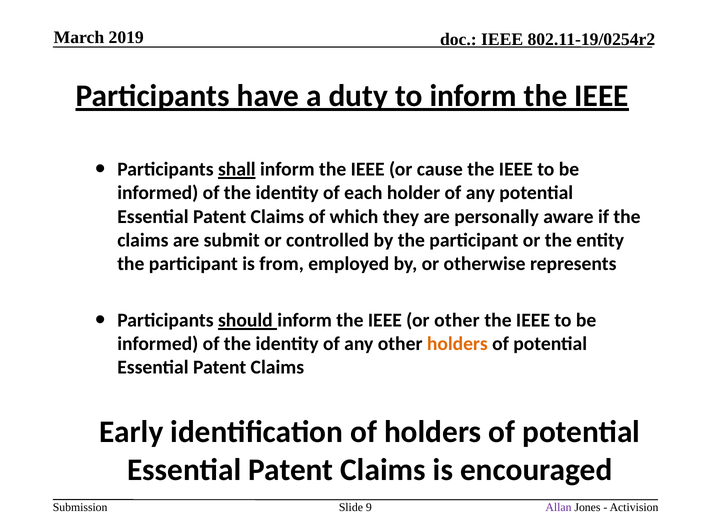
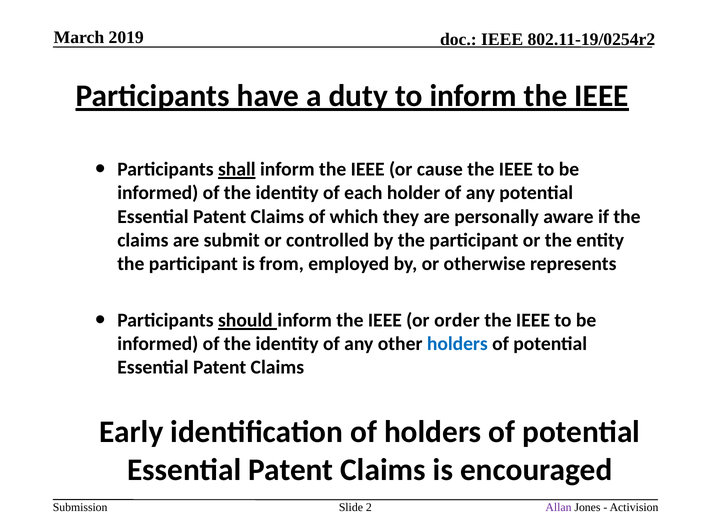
or other: other -> order (457, 320)
holders colour: orange -> blue (457, 344)
9: 9 -> 2 (369, 507)
